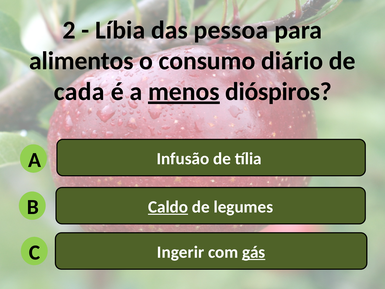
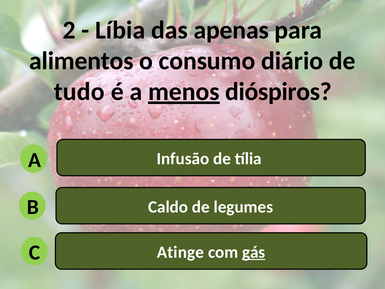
pessoa: pessoa -> apenas (231, 30)
cada: cada -> tudo (79, 92)
Caldo underline: present -> none (168, 207)
Ingerir: Ingerir -> Atinge (180, 252)
